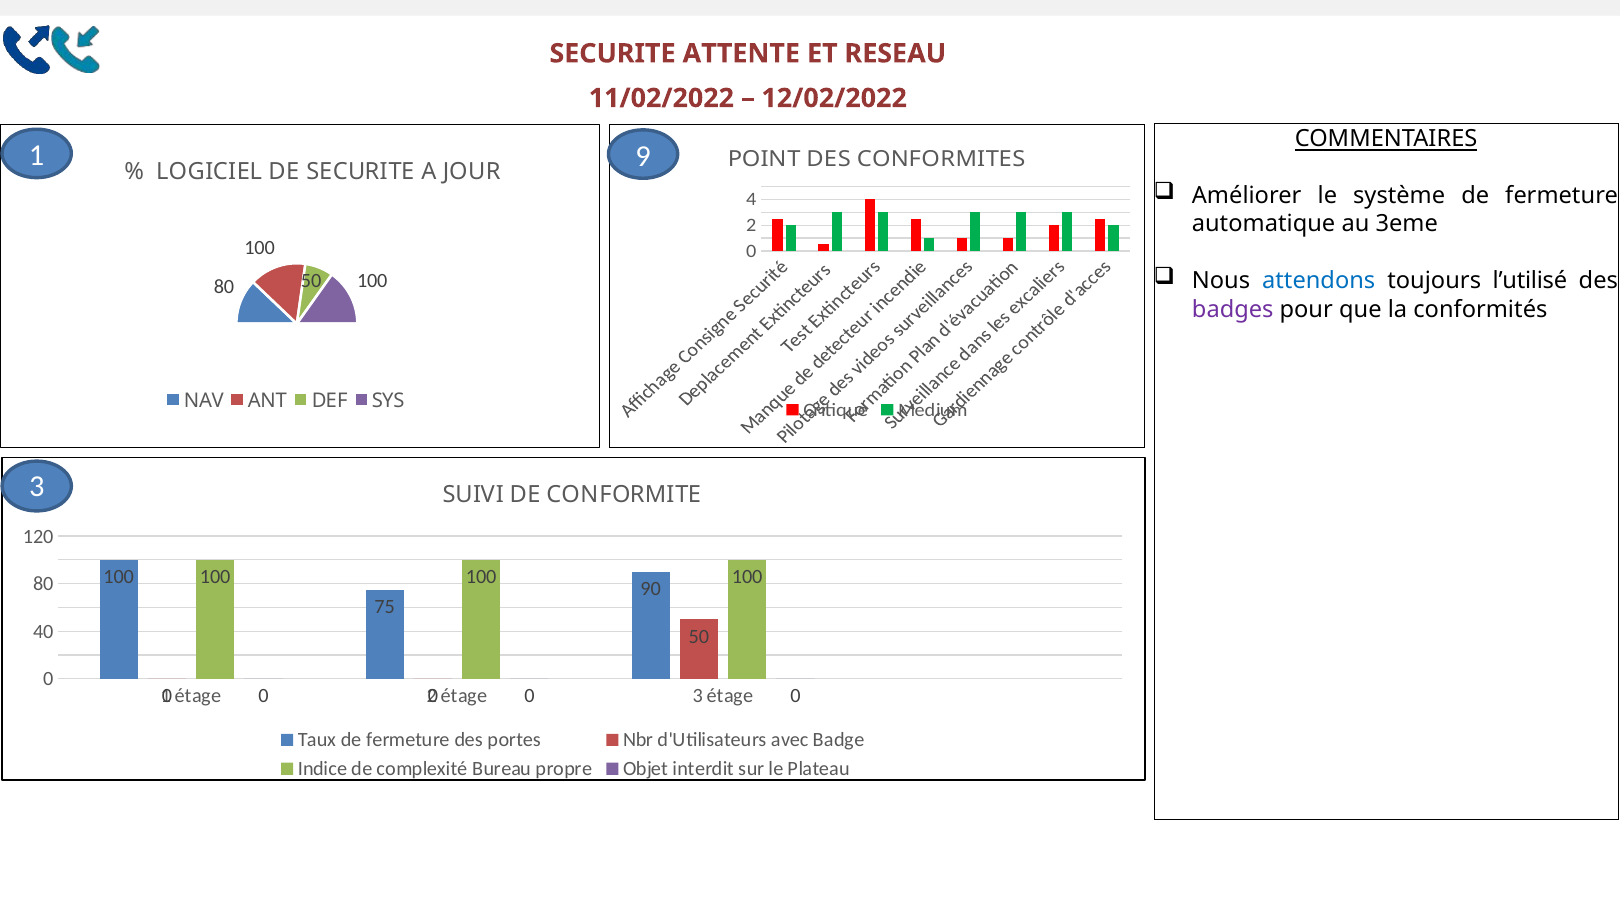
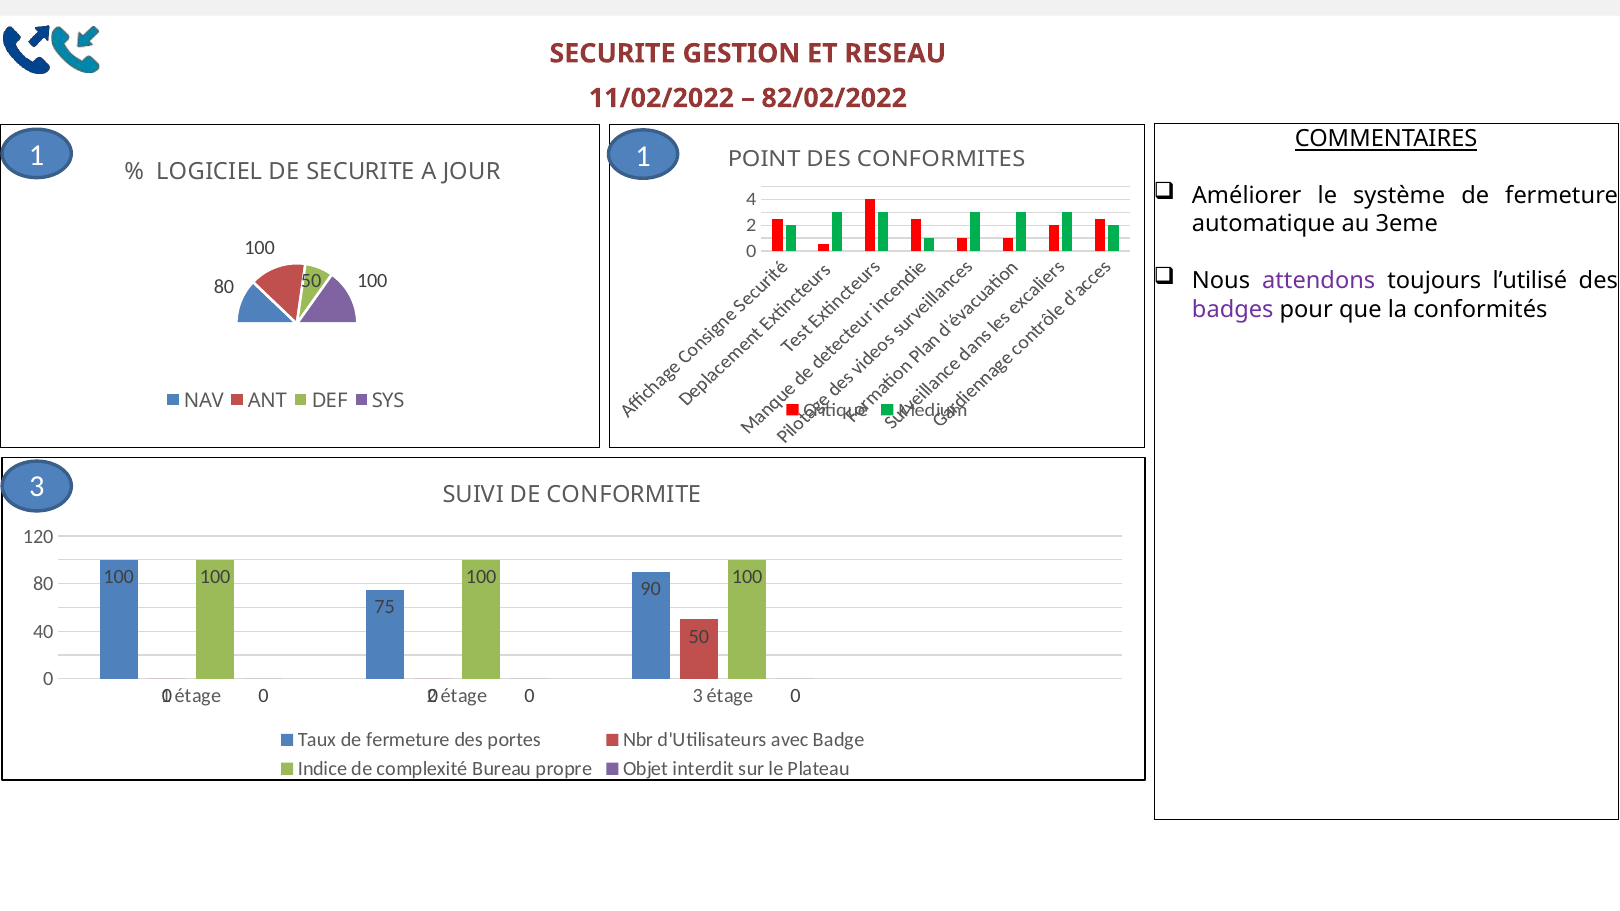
ATTENTE: ATTENTE -> GESTION (741, 54)
12/02/2022: 12/02/2022 -> 82/02/2022 (834, 98)
1 9: 9 -> 1 (643, 156)
attendons colour: blue -> purple (1319, 281)
